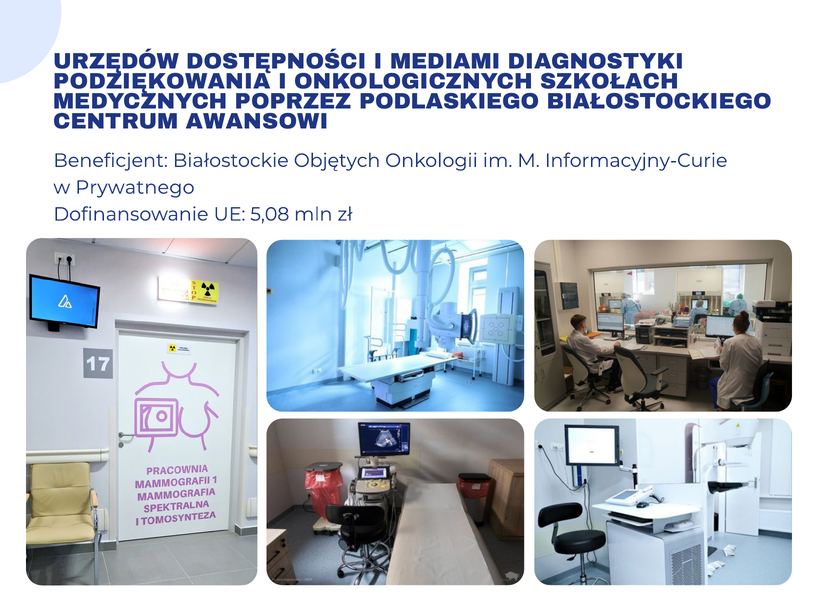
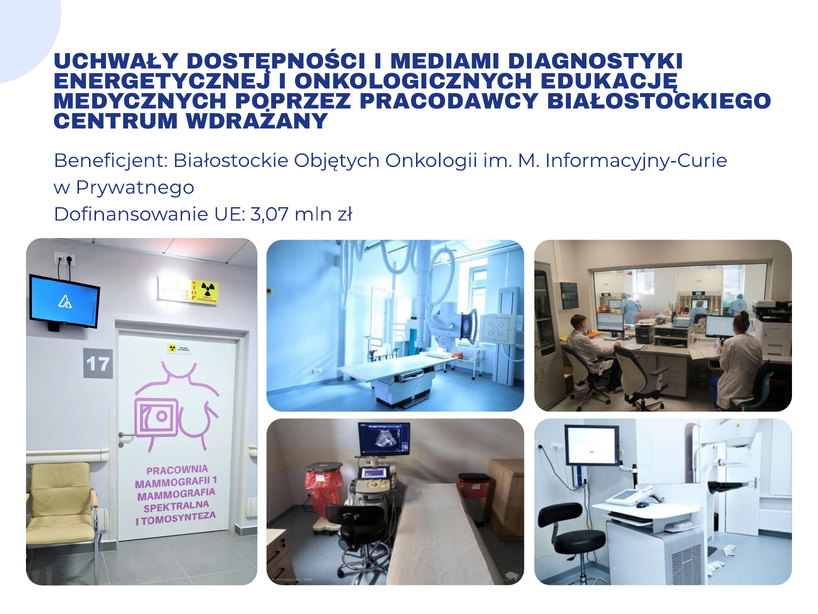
URZĘDÓW: URZĘDÓW -> UCHWAŁY (116, 61)
PODZIĘKOWANIA: PODZIĘKOWANIA -> ENERGETYCZNEJ (162, 81)
SZKOŁACH: SZKOŁACH -> EDUKACJĘ (609, 81)
PODLASKIEGO: PODLASKIEGO -> PRACODAWCY (449, 101)
AWANSOWI: AWANSOWI -> WDRAŻANY (257, 121)
5,08: 5,08 -> 3,07 (270, 214)
